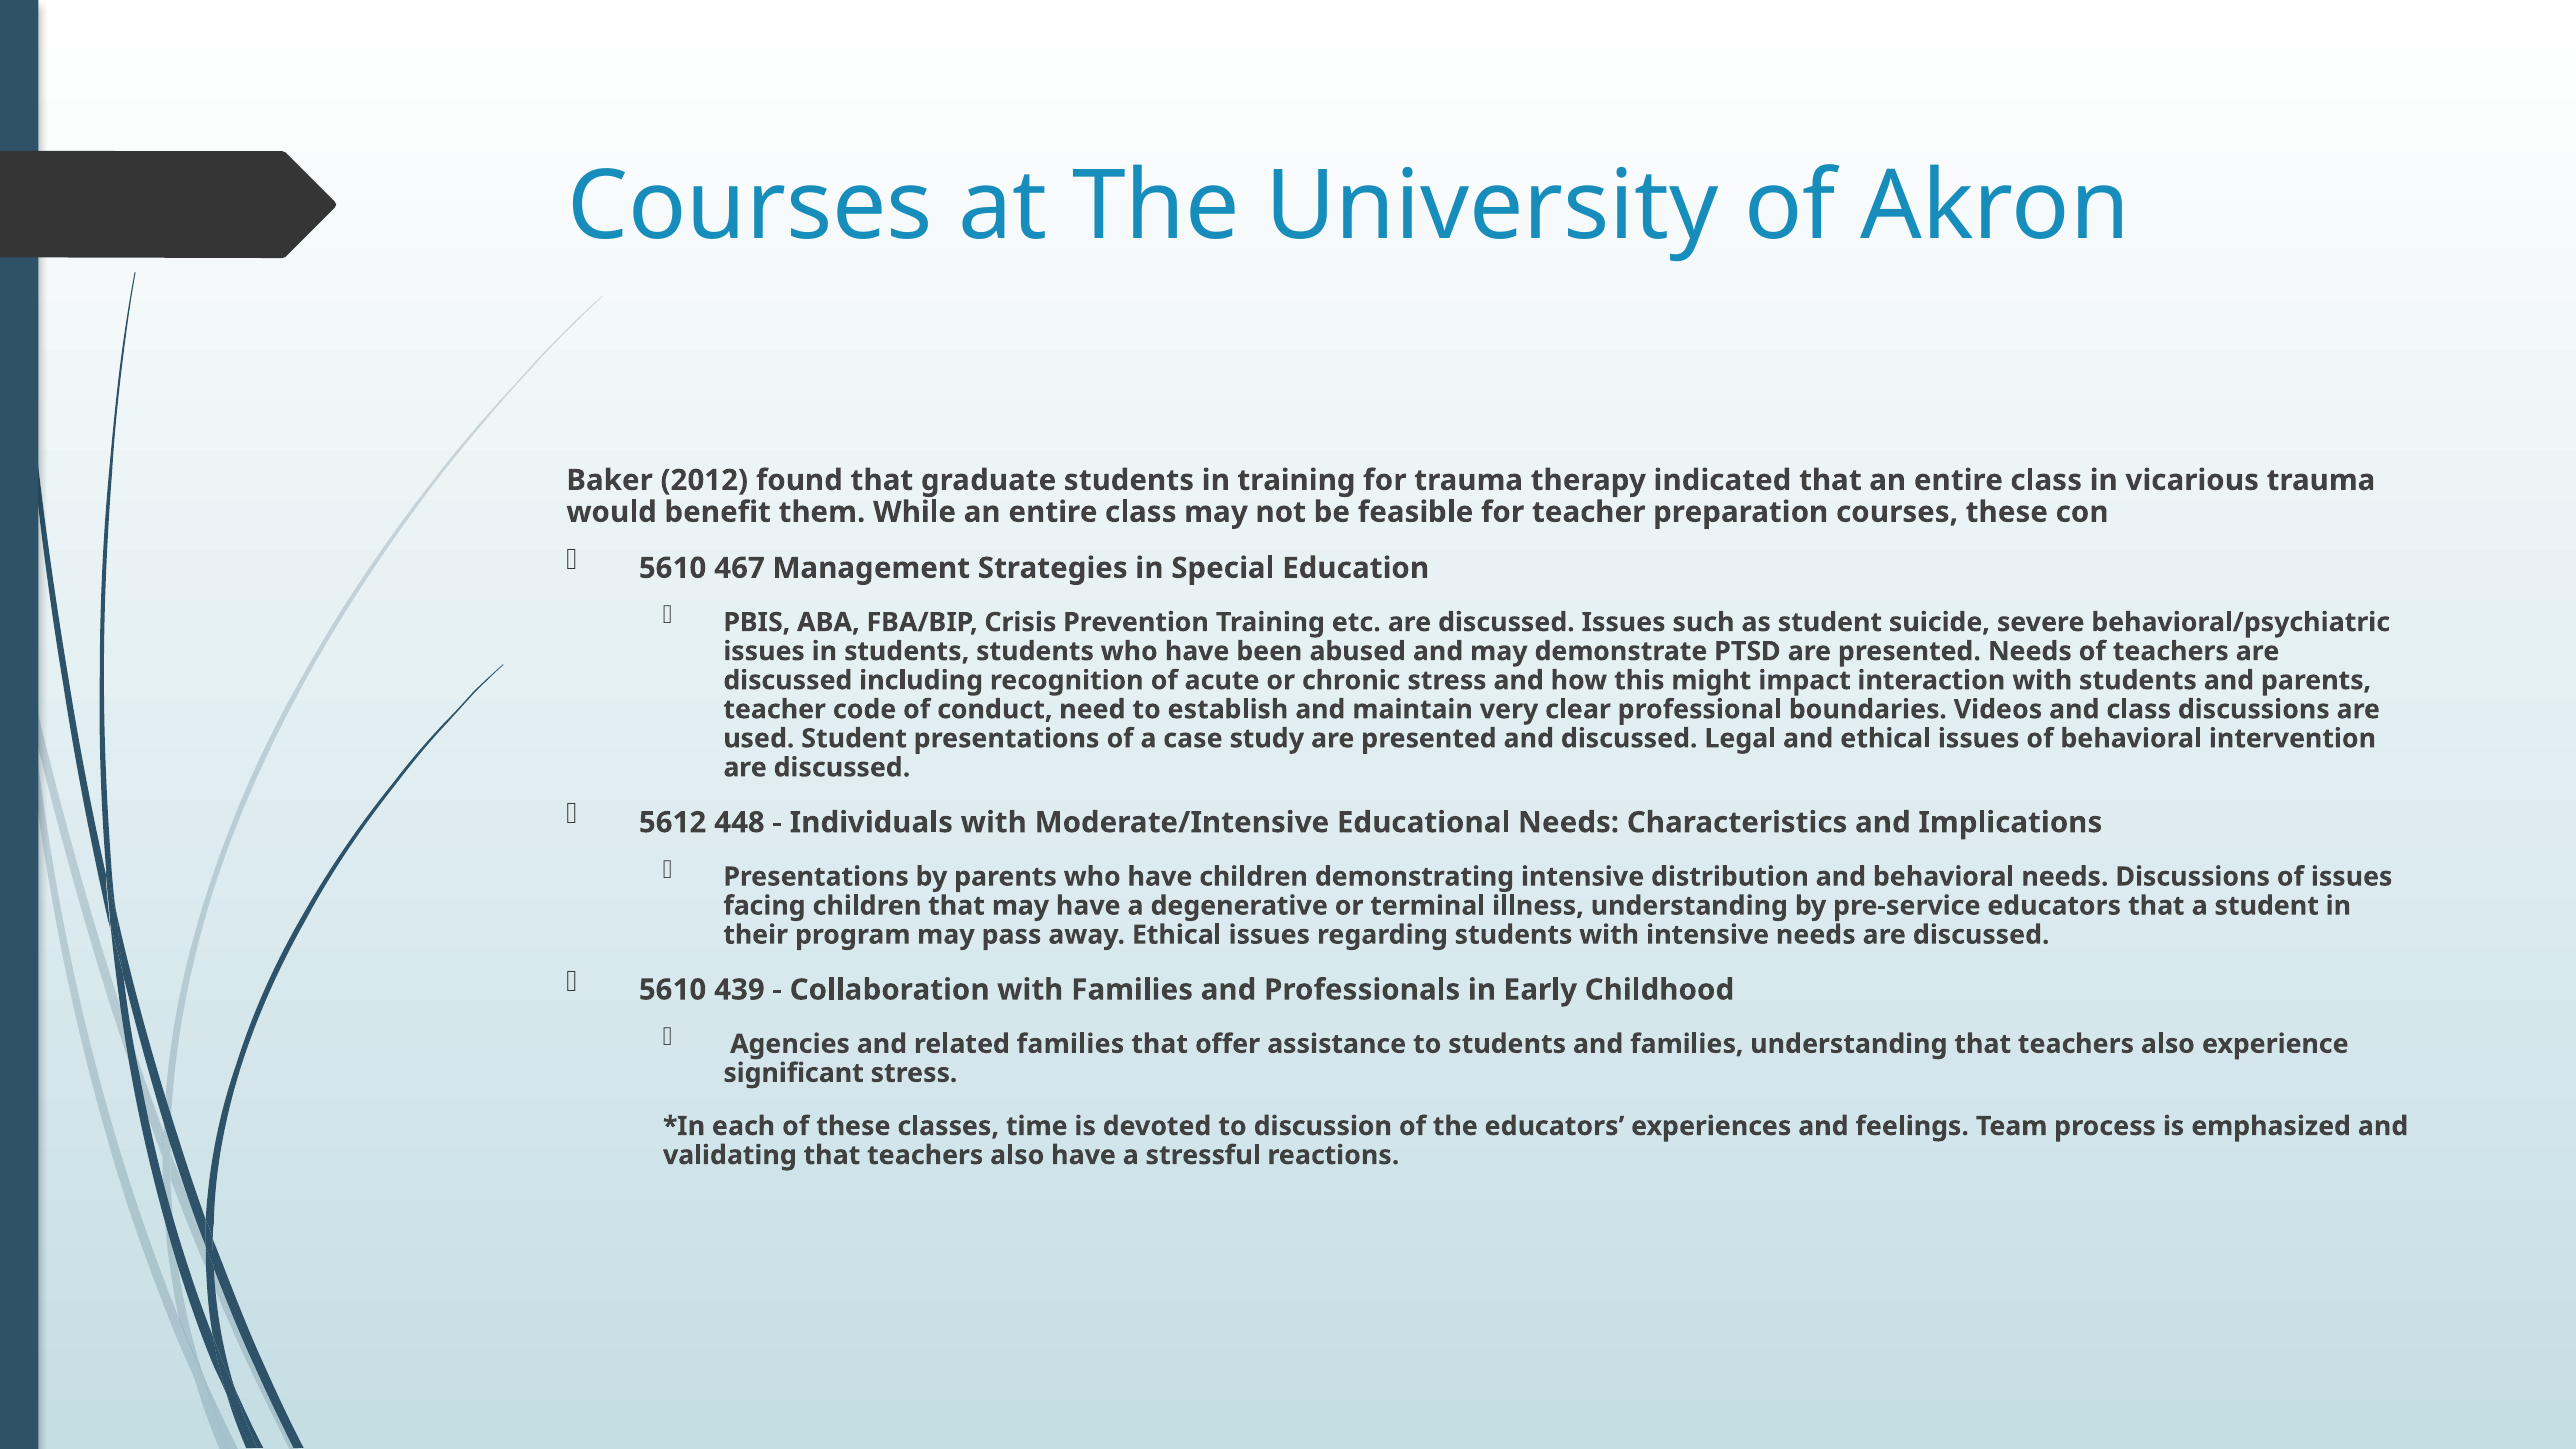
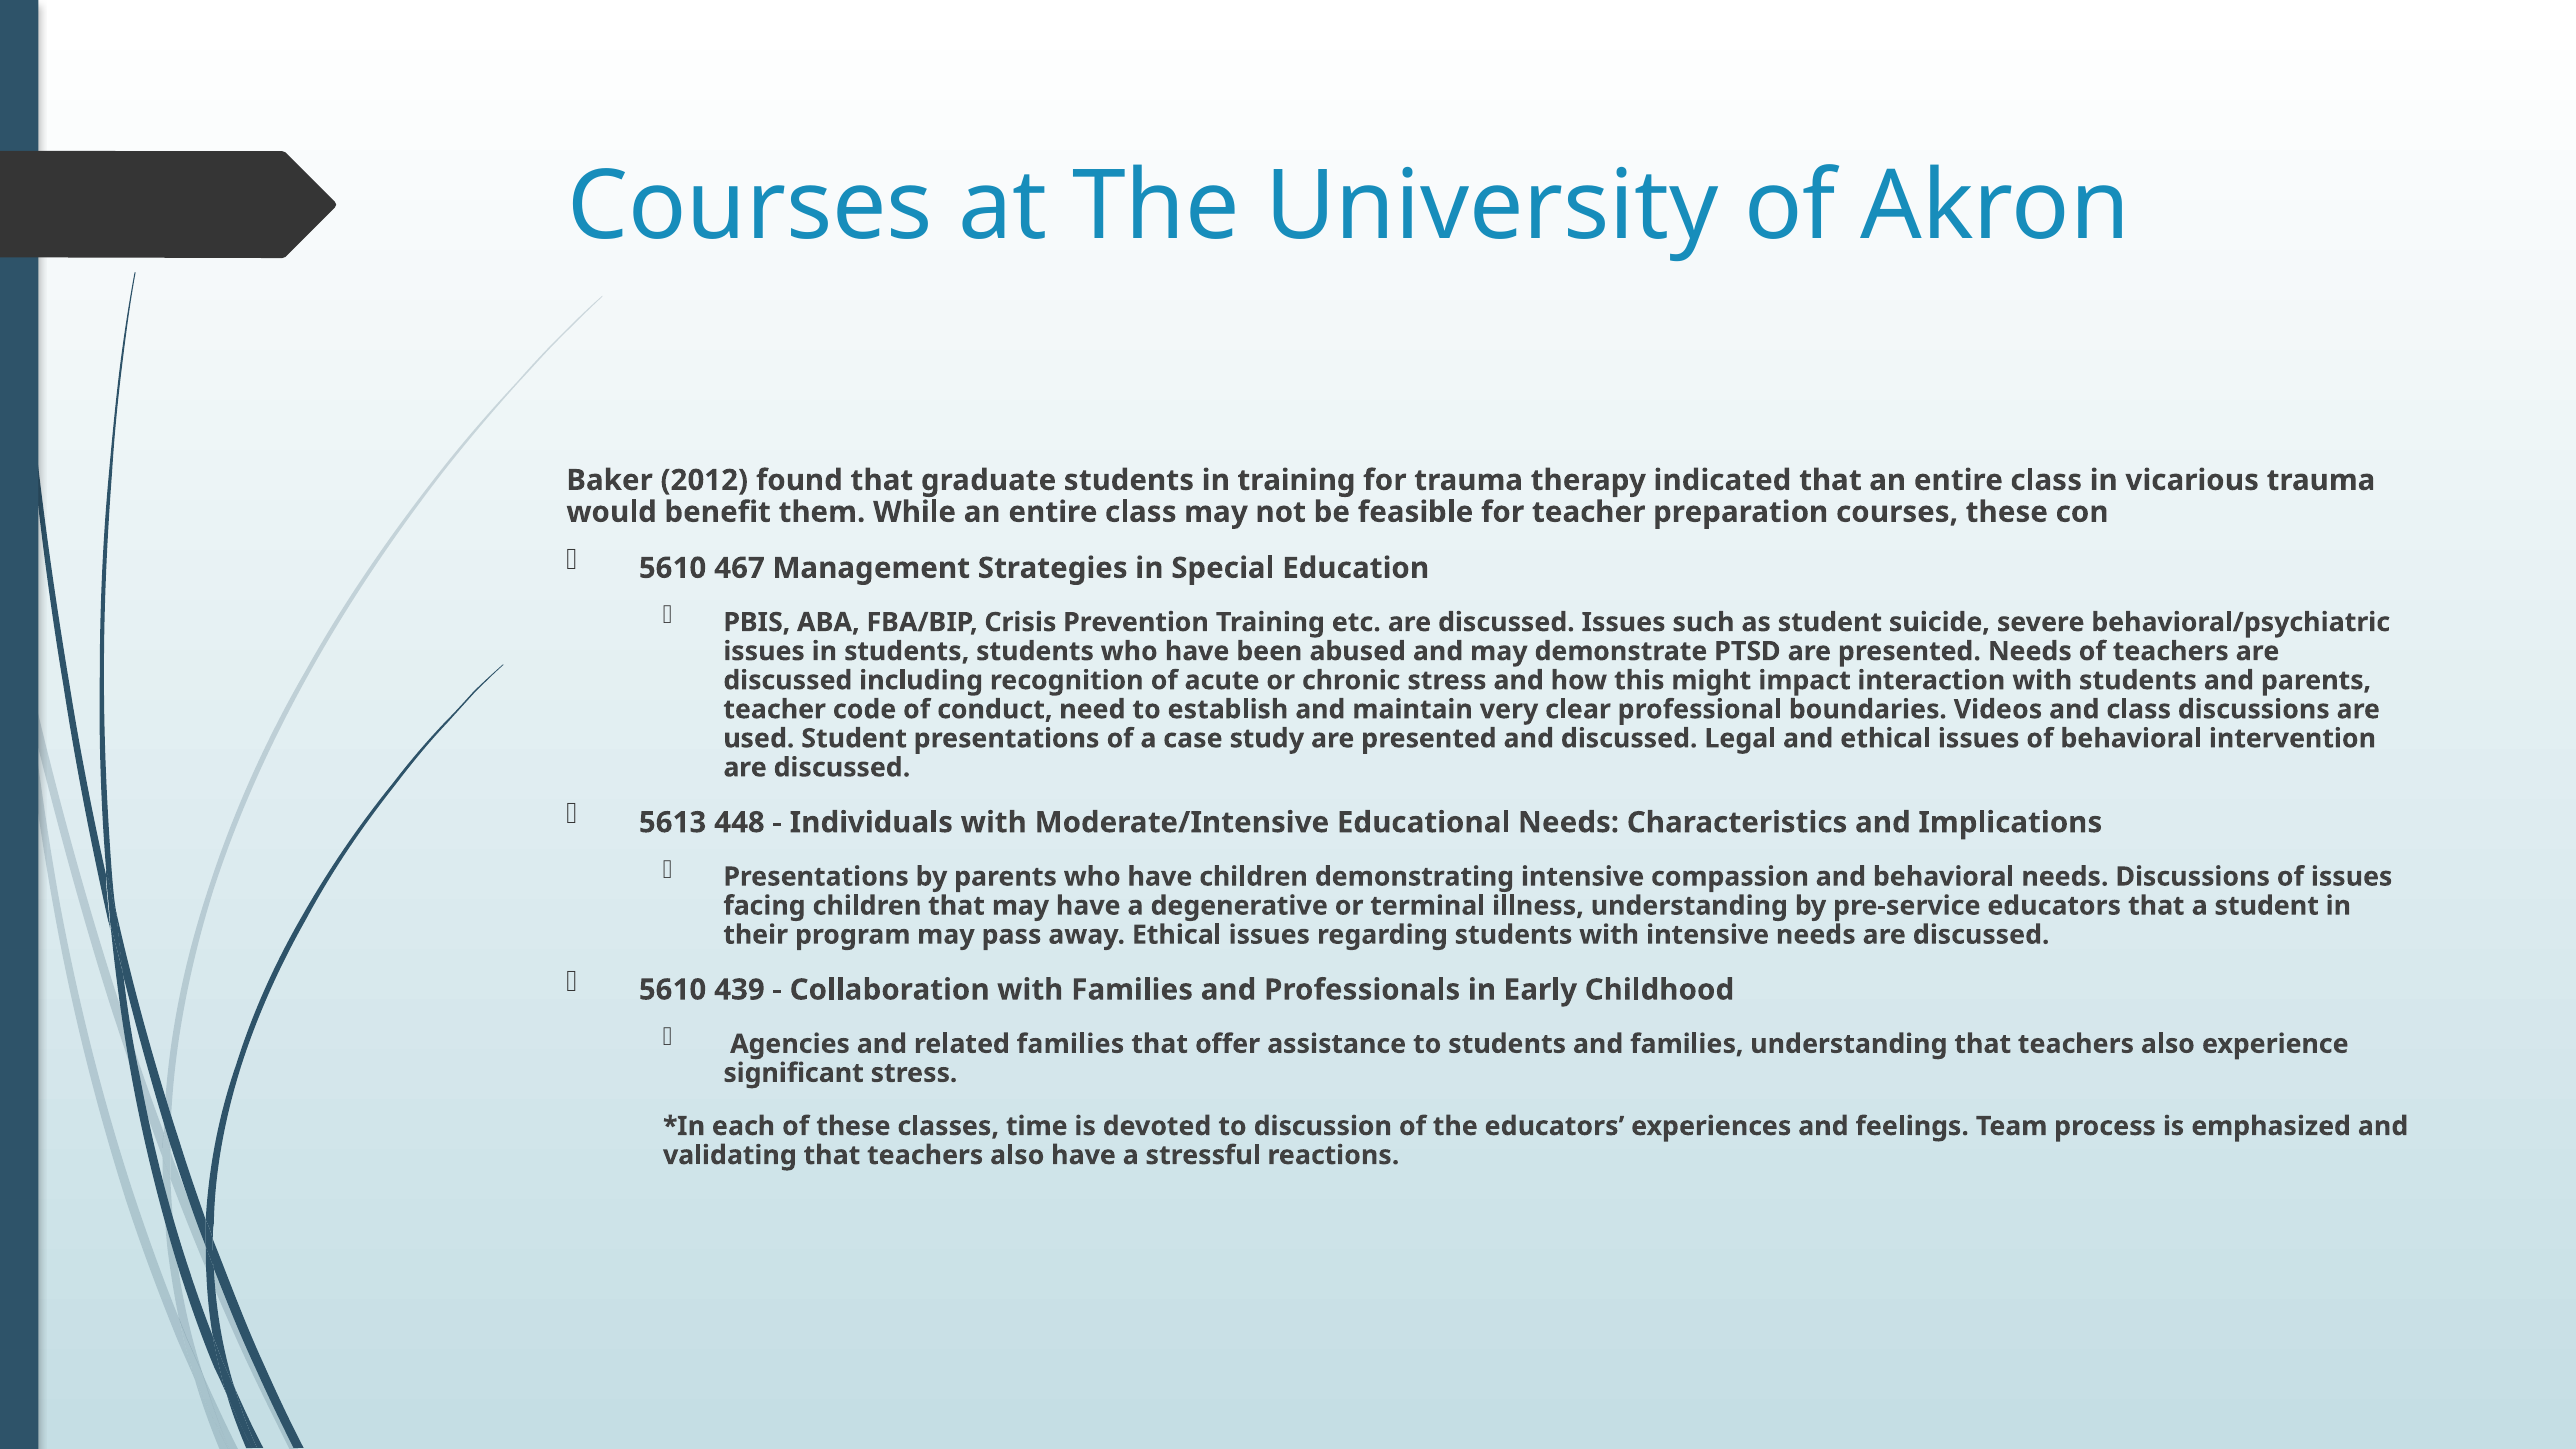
5612: 5612 -> 5613 (673, 823)
distribution: distribution -> compassion (1730, 877)
